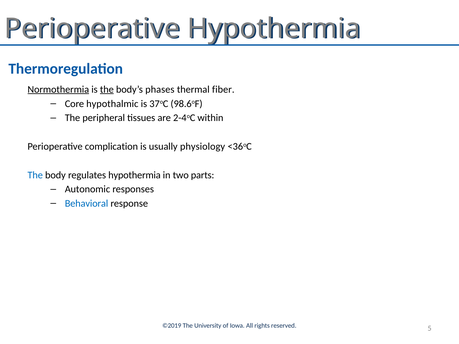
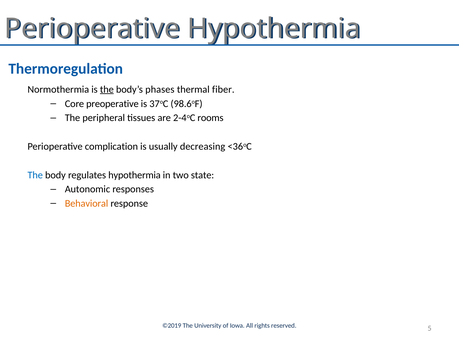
Normothermia underline: present -> none (58, 89)
hypothalmic: hypothalmic -> preoperative (112, 104)
within: within -> rooms (210, 118)
physiology: physiology -> decreasing (203, 147)
parts: parts -> state (203, 175)
Behavioral colour: blue -> orange (87, 204)
